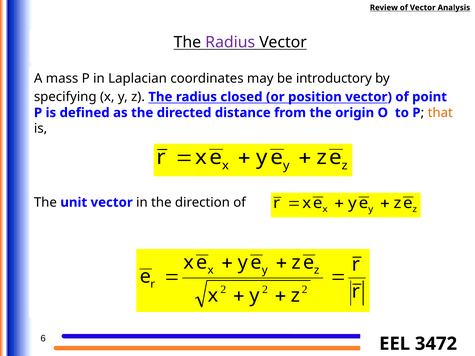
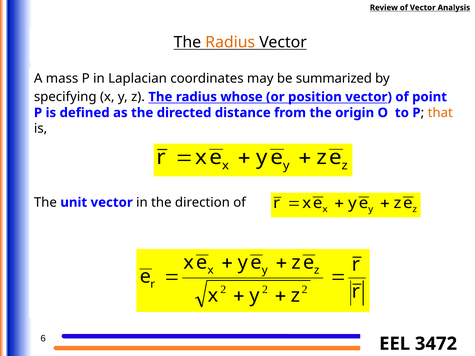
Radius colour: purple -> orange (230, 42)
introductory: introductory -> summarized (334, 79)
closed: closed -> whose (242, 97)
